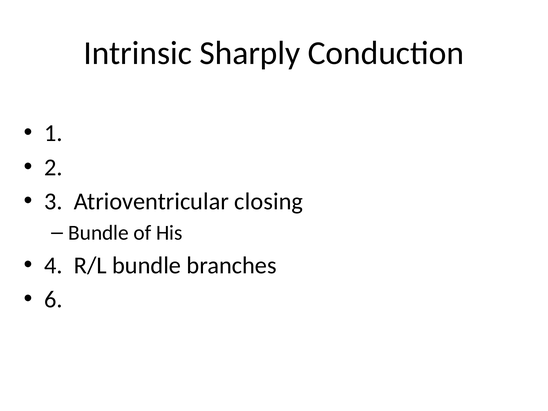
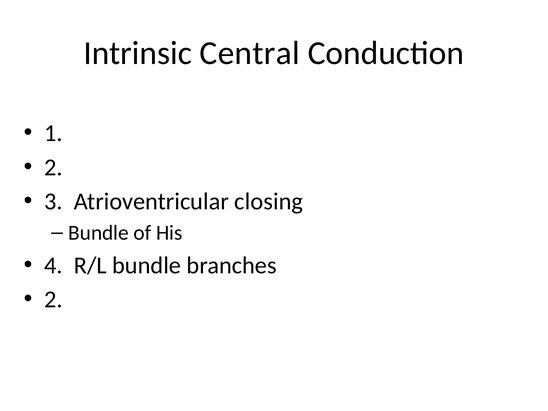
Sharply: Sharply -> Central (250, 53)
6: 6 -> 2 (54, 300)
